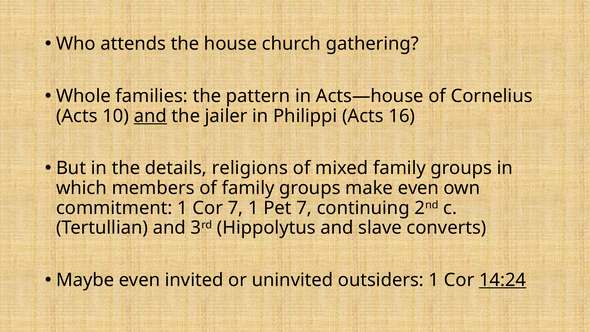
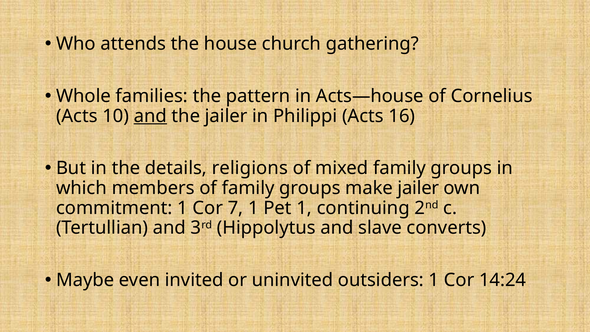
make even: even -> jailer (418, 188)
Pet 7: 7 -> 1 (304, 208)
14:24 underline: present -> none (503, 280)
